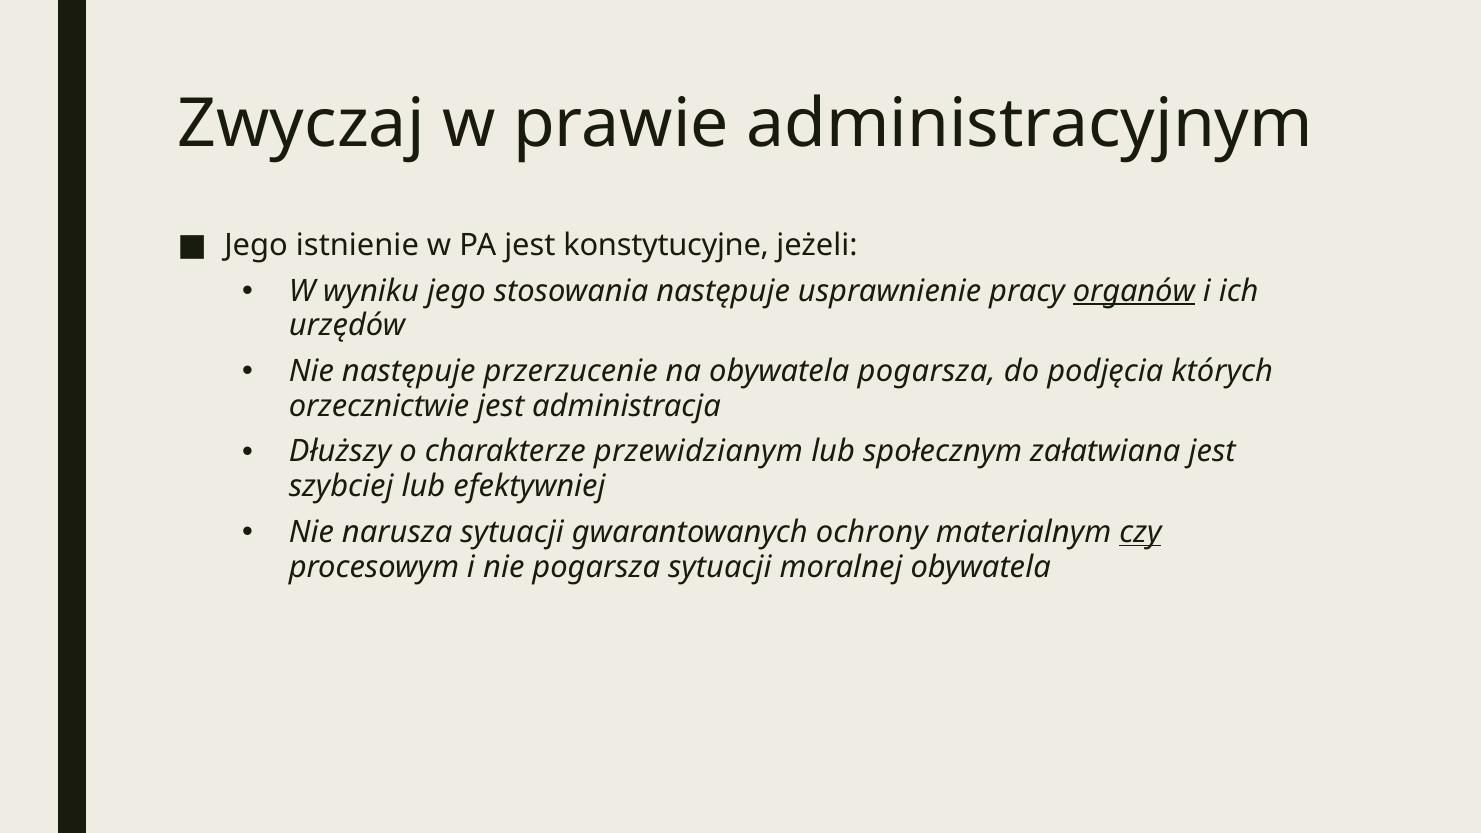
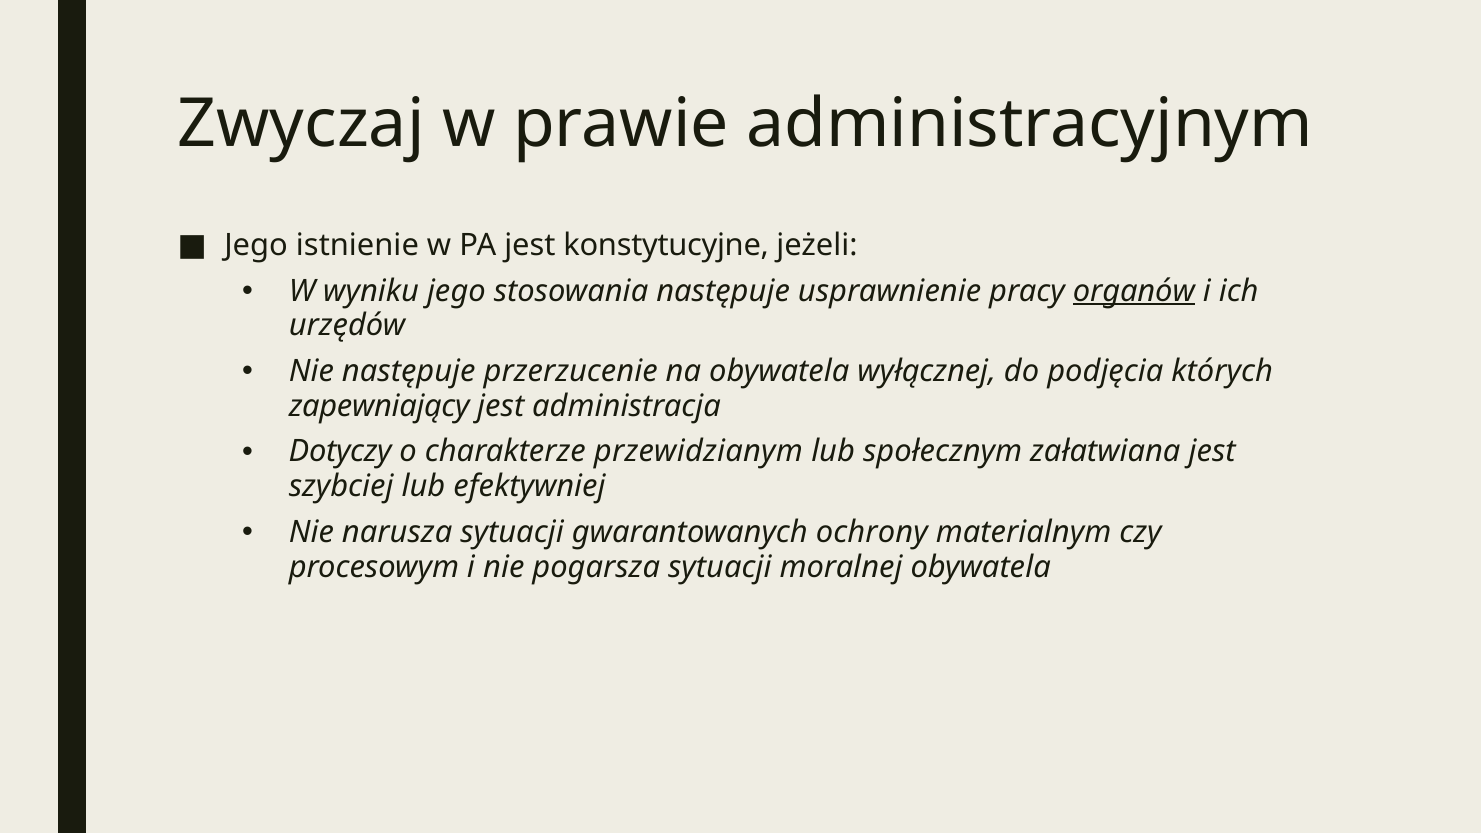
obywatela pogarsza: pogarsza -> wyłącznej (927, 371)
orzecznictwie: orzecznictwie -> zapewniający (379, 406)
Dłuższy: Dłuższy -> Dotyczy (340, 452)
czy underline: present -> none (1140, 532)
